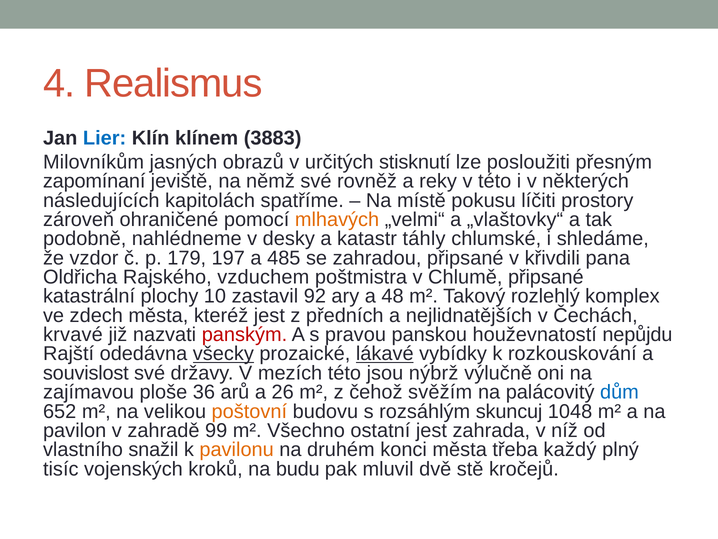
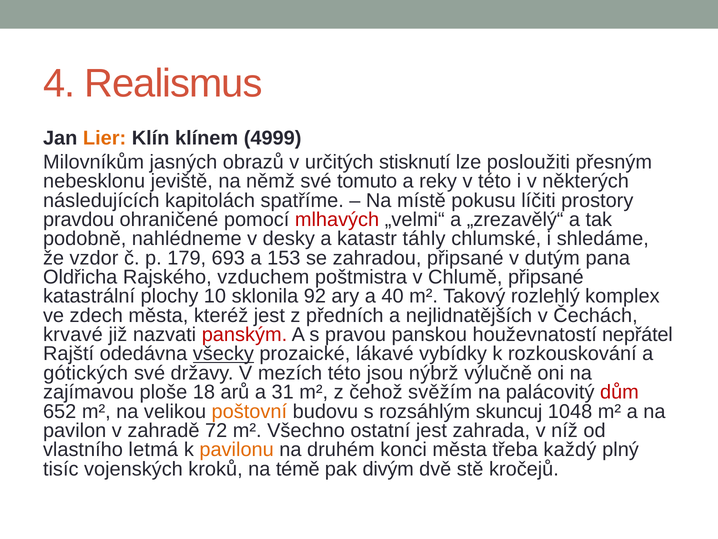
Lier colour: blue -> orange (105, 138)
3883: 3883 -> 4999 (273, 138)
zapomínaní: zapomínaní -> nebesklonu (94, 181)
rovněž: rovněž -> tomuto (367, 181)
zároveň: zároveň -> pravdou (79, 219)
mlhavých colour: orange -> red (337, 219)
„vlaštovky“: „vlaštovky“ -> „zrezavělý“ (515, 219)
197: 197 -> 693 (228, 258)
485: 485 -> 153 (284, 258)
křivdili: křivdili -> dutým (552, 258)
zastavil: zastavil -> sklonila (265, 296)
48: 48 -> 40 (393, 296)
nepůjdu: nepůjdu -> nepřátel (637, 334)
lákavé underline: present -> none (385, 354)
souvislost: souvislost -> gótických (86, 373)
36: 36 -> 18 (204, 392)
26: 26 -> 31 (283, 392)
dům colour: blue -> red (619, 392)
99: 99 -> 72 (216, 430)
snažil: snažil -> letmá (153, 449)
budu: budu -> témě (298, 469)
mluvil: mluvil -> divým (388, 469)
